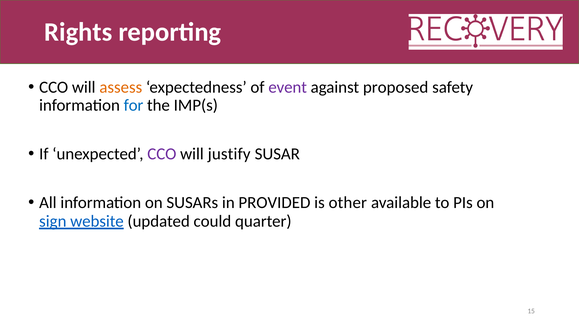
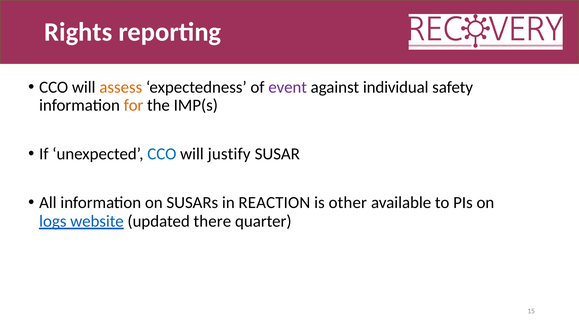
proposed: proposed -> individual (396, 87)
for colour: blue -> orange (134, 105)
CCO colour: purple -> blue (162, 154)
PROVIDED: PROVIDED -> REACTION (274, 202)
sign: sign -> logs (53, 221)
could: could -> there (212, 221)
